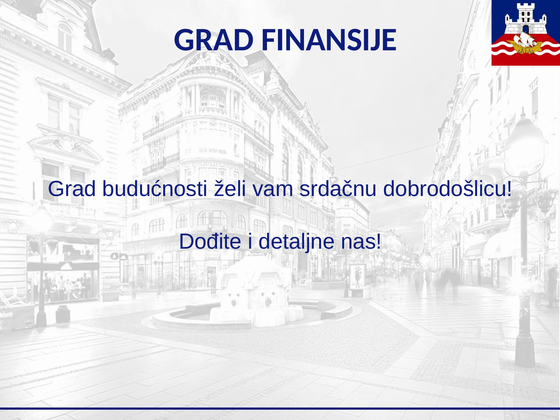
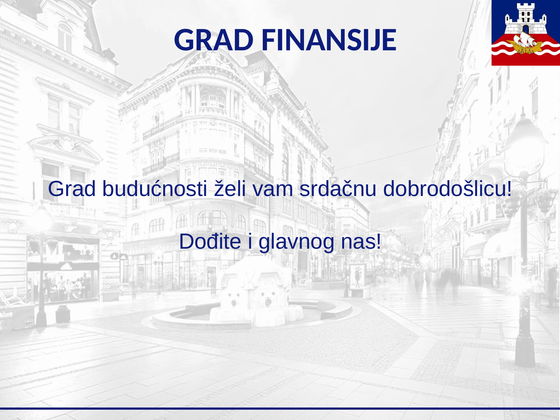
detaljne: detaljne -> glavnog (297, 241)
